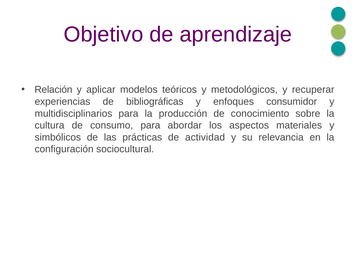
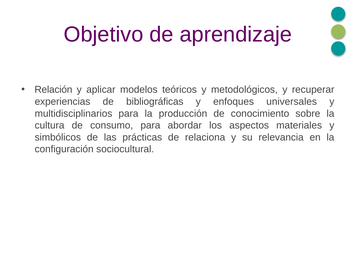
consumidor: consumidor -> universales (292, 102)
actividad: actividad -> relaciona (205, 137)
